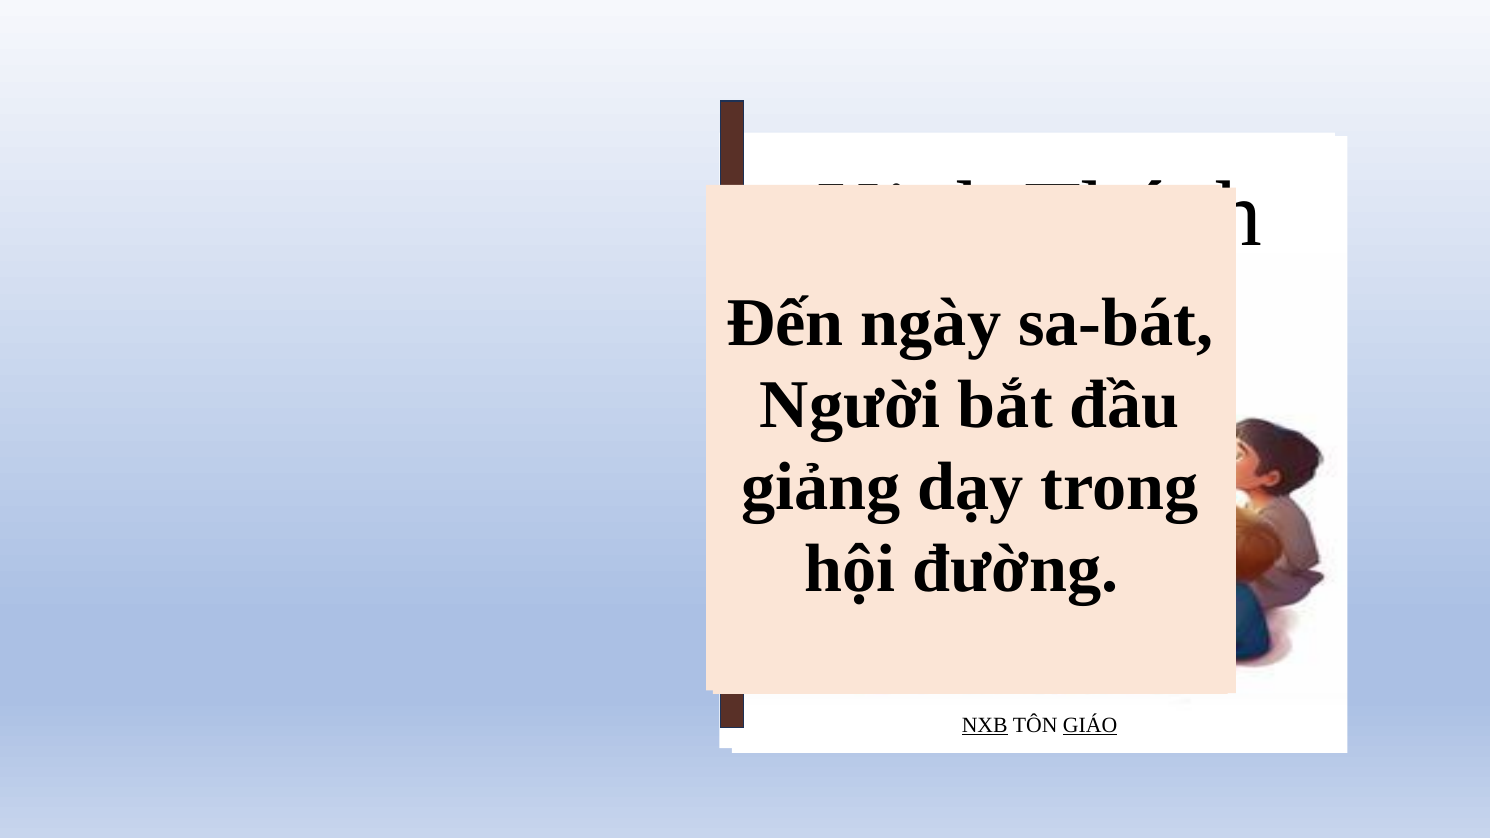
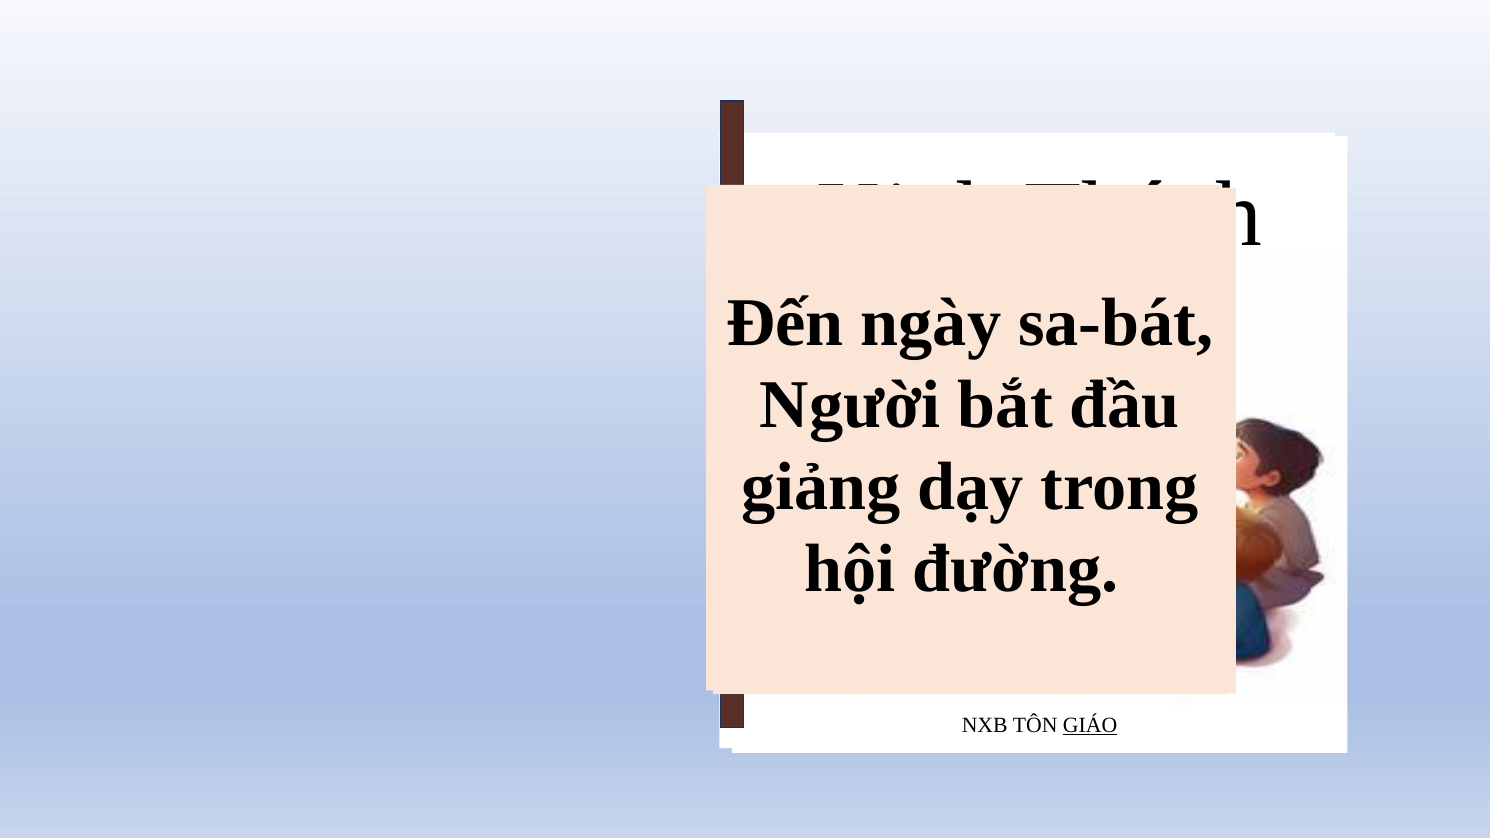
NXB underline: present -> none (985, 725)
